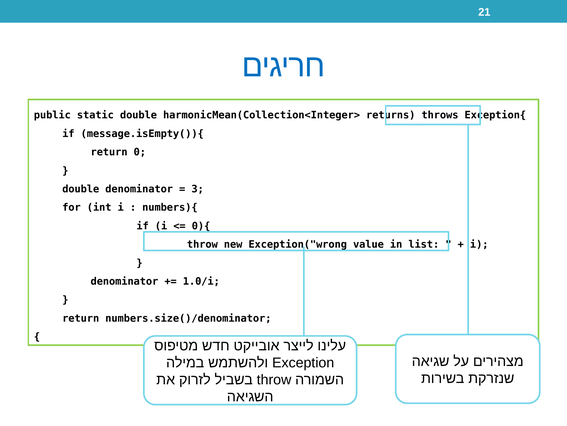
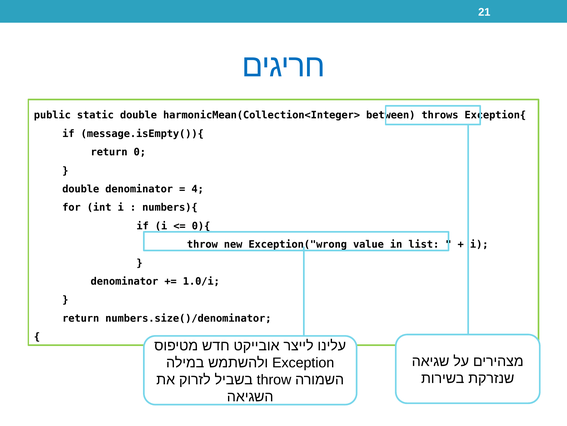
returns: returns -> between (391, 115)
3: 3 -> 4 (198, 189)
